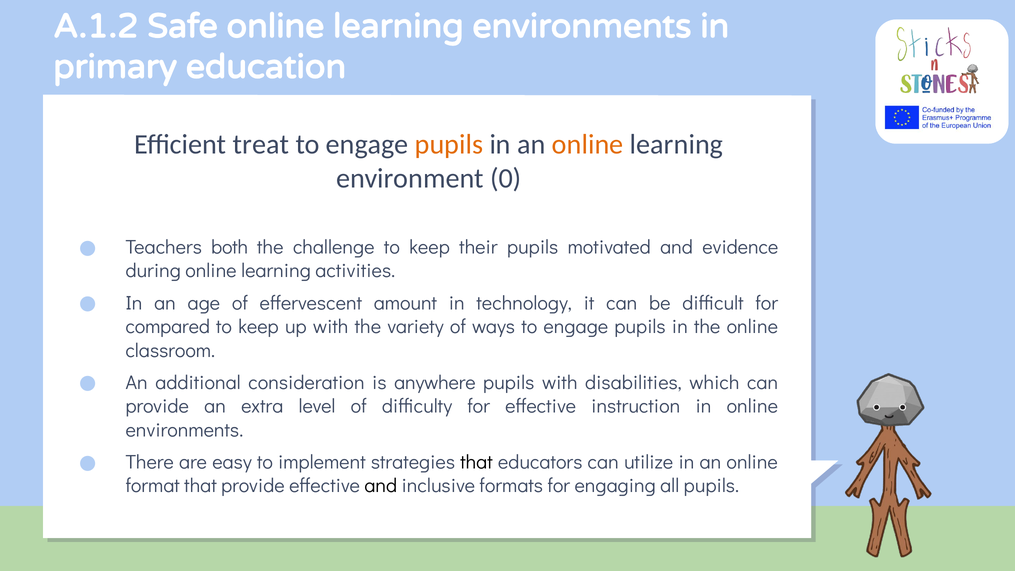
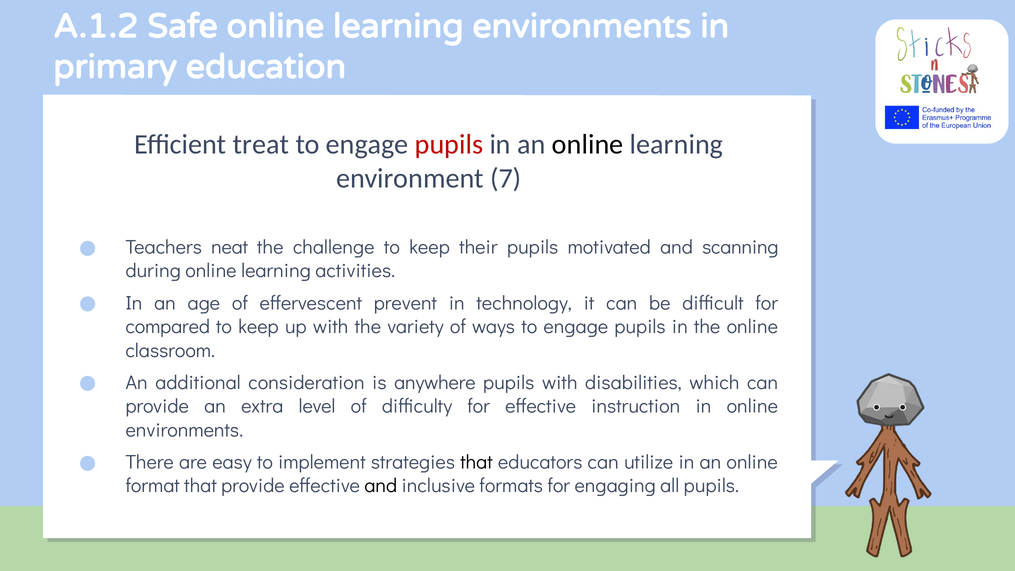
pupils colour: orange -> red (449, 145)
online colour: orange -> black (588, 145)
0: 0 -> 7 (506, 178)
both: both -> neat (230, 247)
evidence: evidence -> scanning (740, 247)
amount: amount -> prevent (405, 303)
